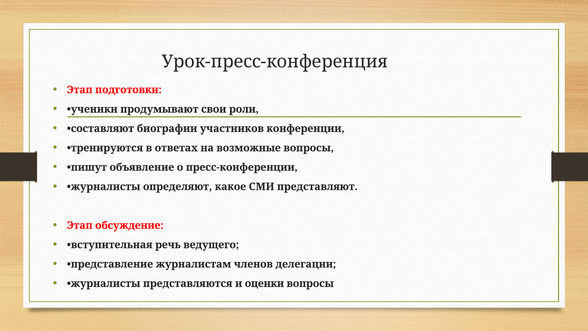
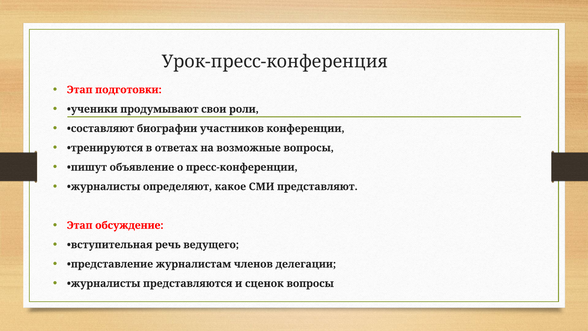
оценки: оценки -> сценок (264, 283)
